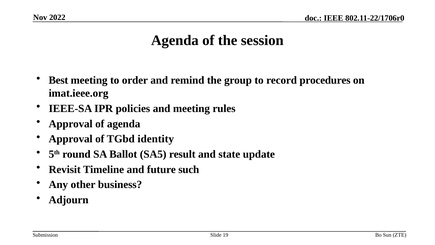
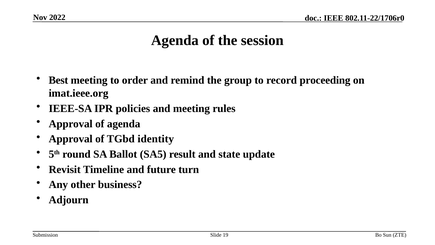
procedures: procedures -> proceeding (325, 80)
such: such -> turn (189, 169)
